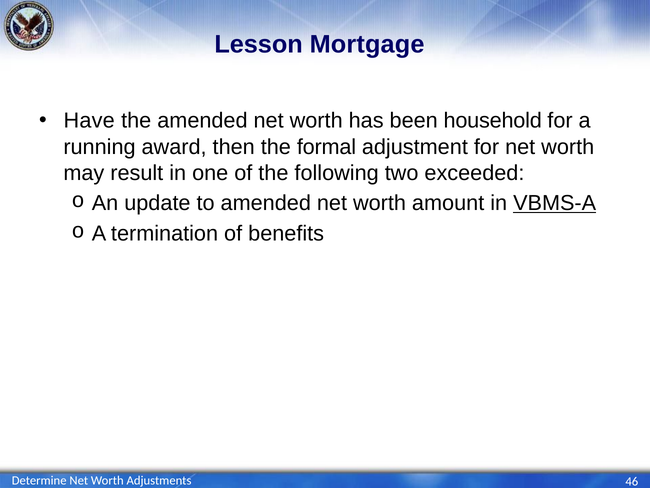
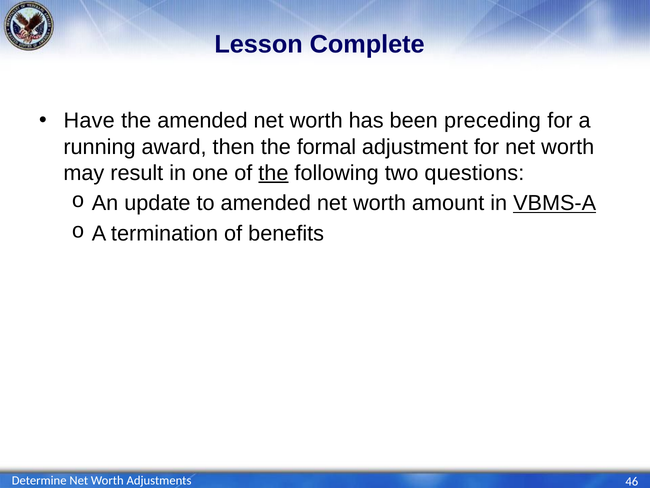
Mortgage: Mortgage -> Complete (367, 44)
household: household -> preceding (492, 121)
the underline: none -> present (273, 173)
exceeded: exceeded -> questions (474, 173)
